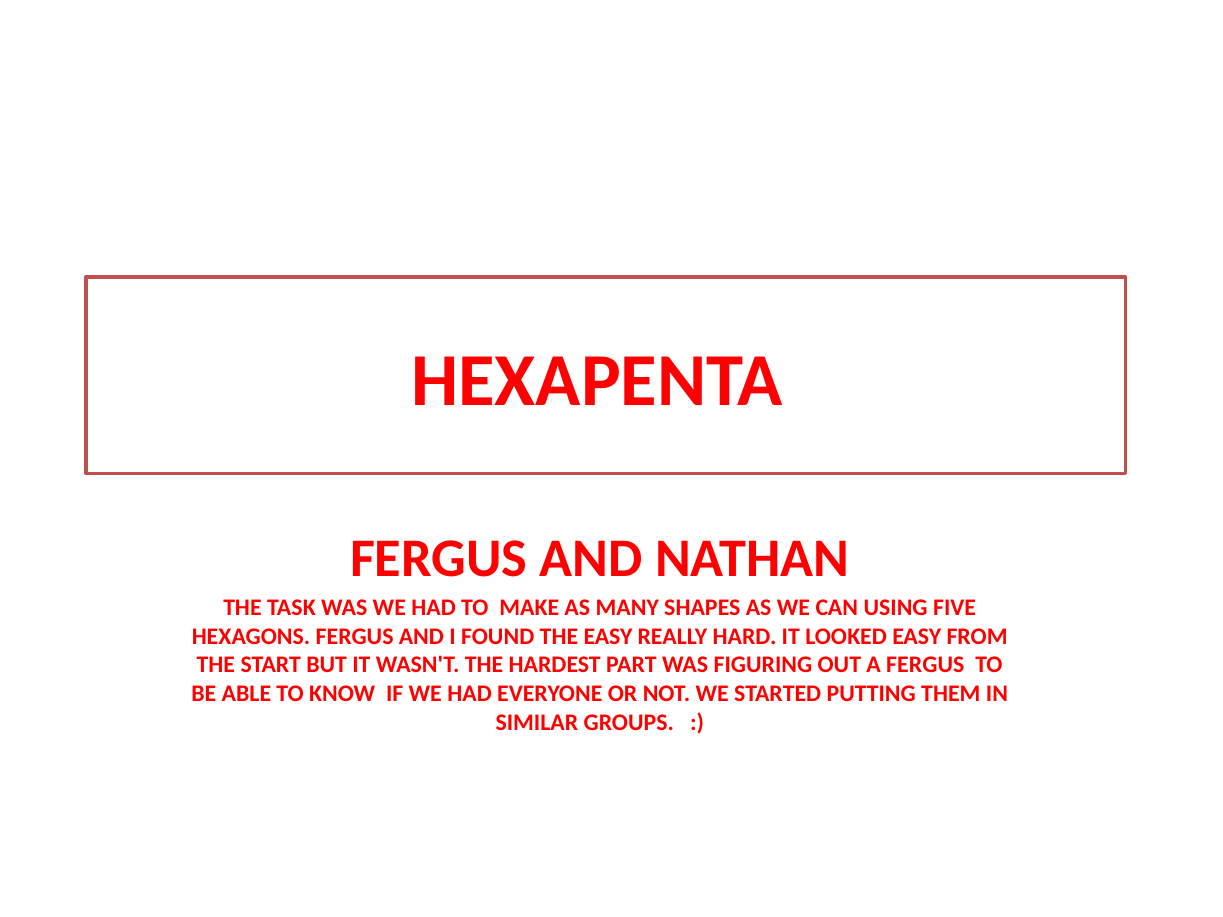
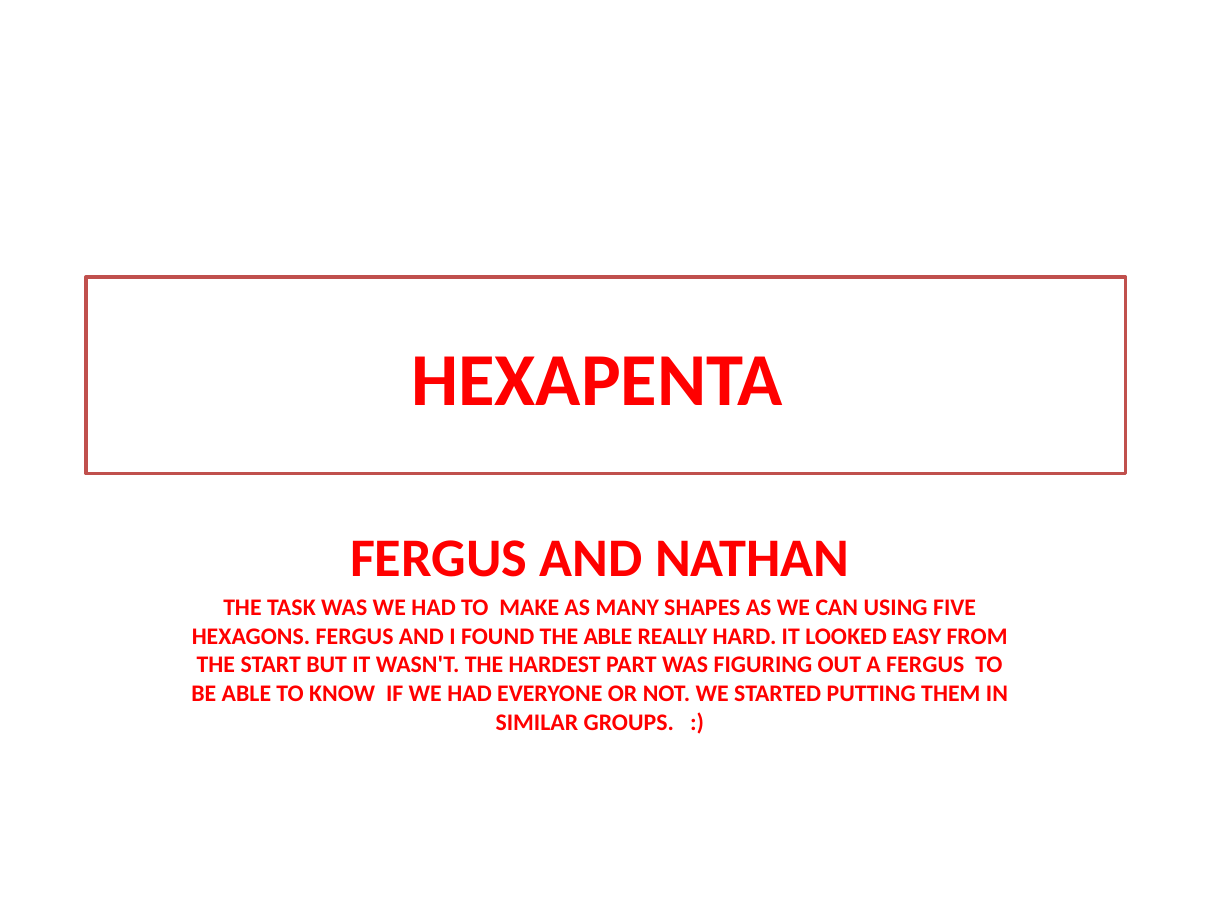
THE EASY: EASY -> ABLE (608, 637)
